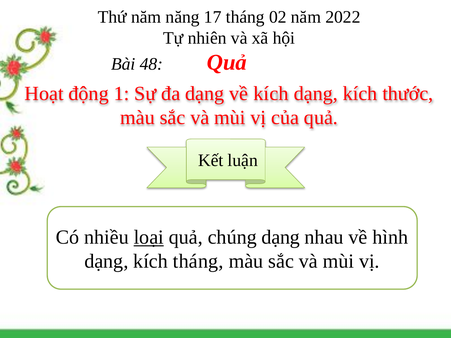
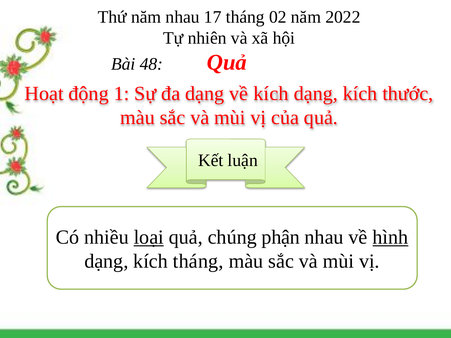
năm năng: năng -> nhau (183, 17)
chúng dạng: dạng -> phận (281, 237)
hình underline: none -> present (390, 237)
